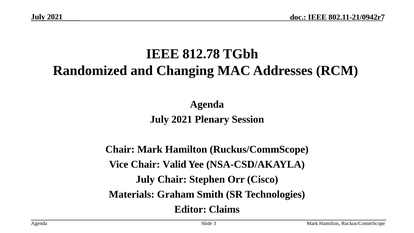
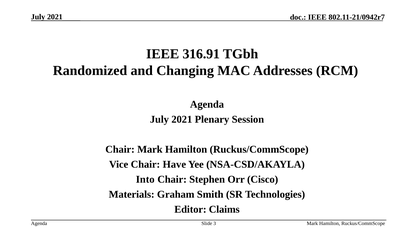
812.78: 812.78 -> 316.91 (201, 54)
Valid: Valid -> Have (174, 164)
July: July -> Into (145, 179)
